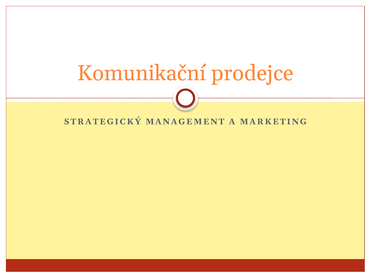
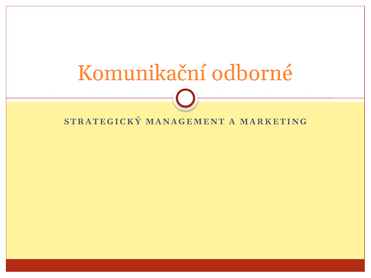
prodejce: prodejce -> odborné (252, 73)
